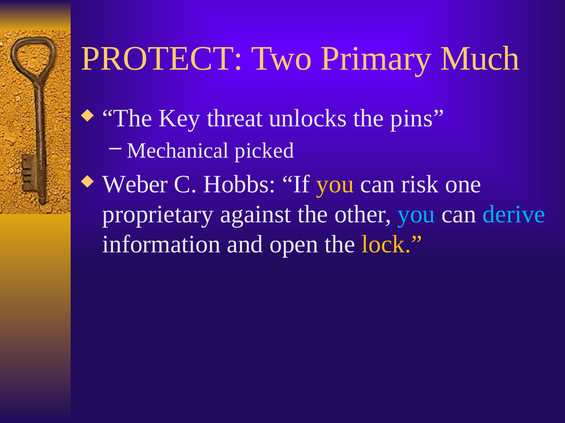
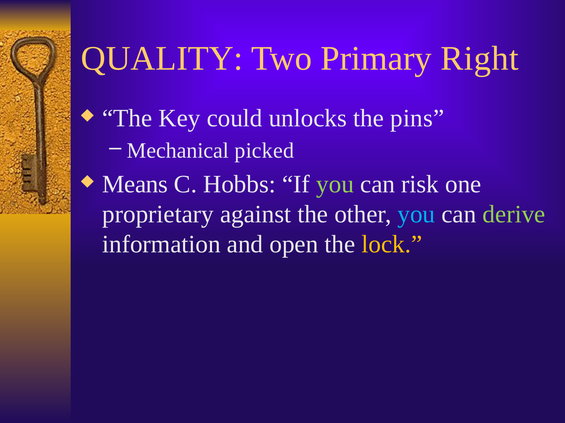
PROTECT: PROTECT -> QUALITY (162, 59)
Much: Much -> Right (480, 59)
threat: threat -> could (235, 119)
Weber: Weber -> Means (135, 184)
you colour: yellow -> light green (335, 184)
derive colour: light blue -> light green (514, 215)
